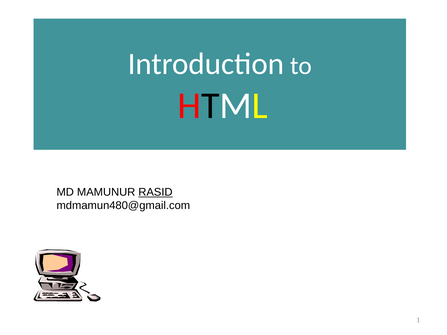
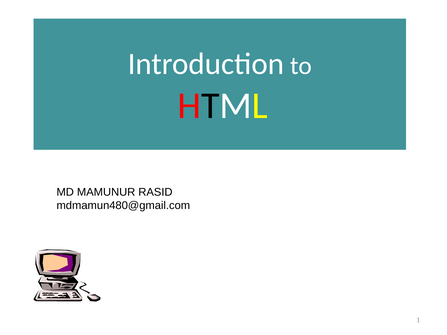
RASID underline: present -> none (155, 192)
